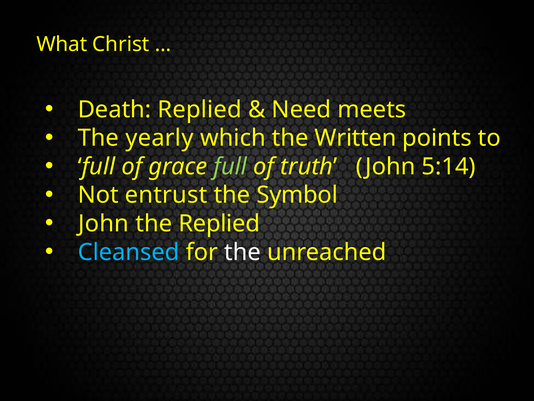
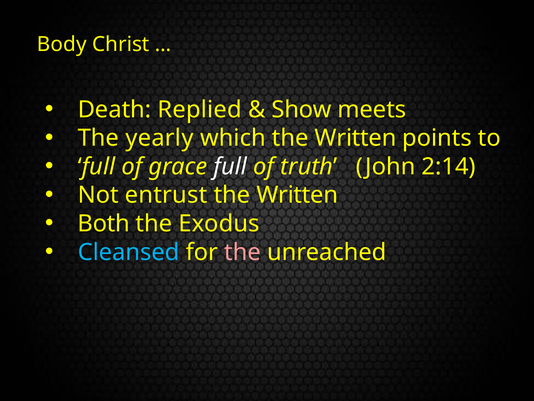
What: What -> Body (62, 44)
Need: Need -> Show (302, 109)
full colour: light green -> white (230, 166)
5:14: 5:14 -> 2:14 (449, 166)
Symbol: Symbol -> Written (297, 195)
John: John -> Both (104, 223)
the Replied: Replied -> Exodus (219, 223)
the colour: white -> pink (243, 252)
